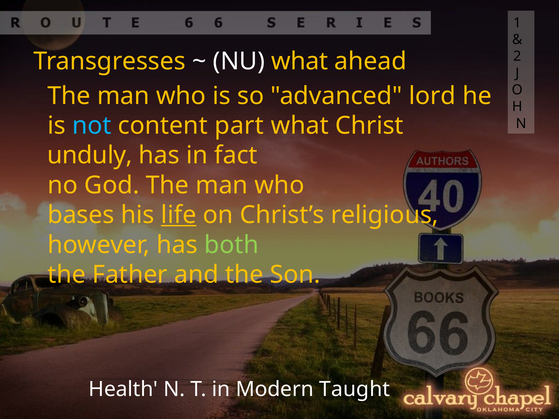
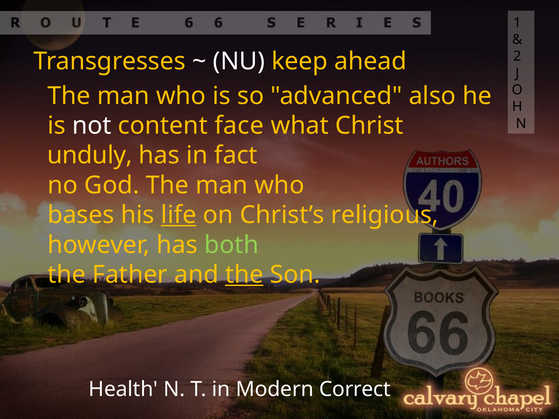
NU what: what -> keep (300, 61)
lord: lord -> also (432, 96)
not colour: light blue -> white (92, 126)
part: part -> face (239, 126)
the underline: none -> present (244, 275)
Taught: Taught -> Correct (355, 389)
